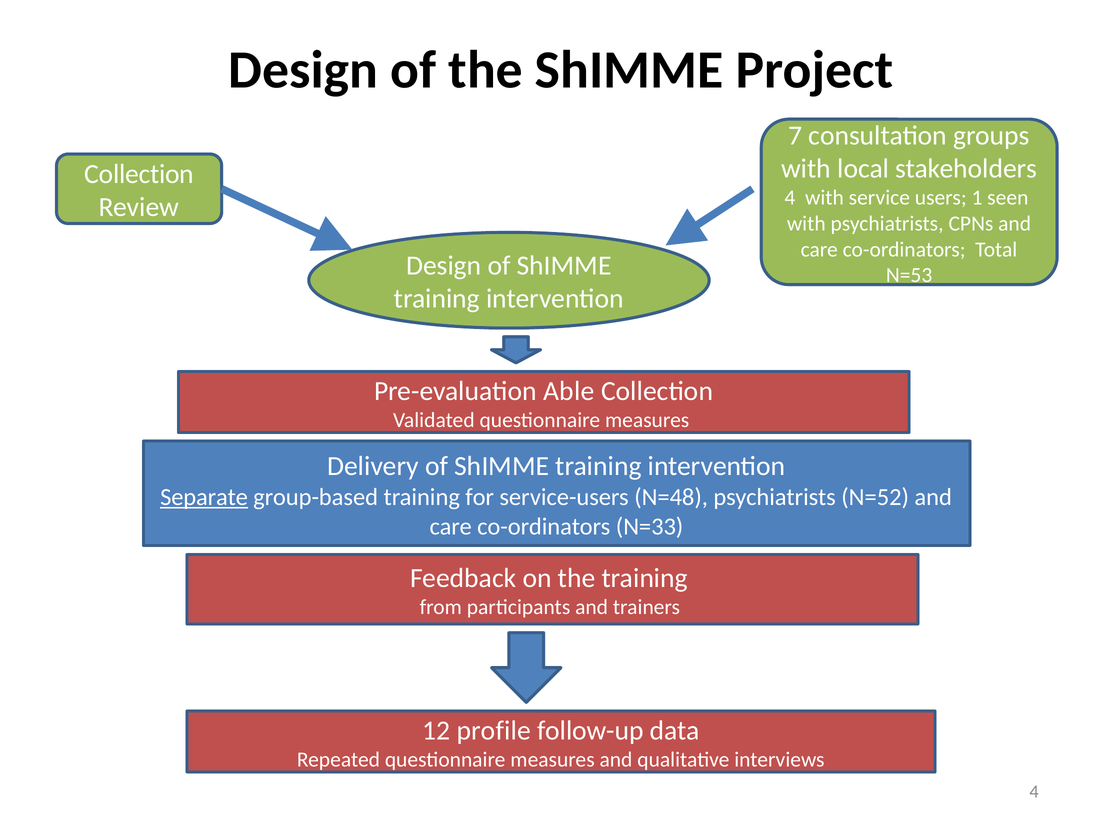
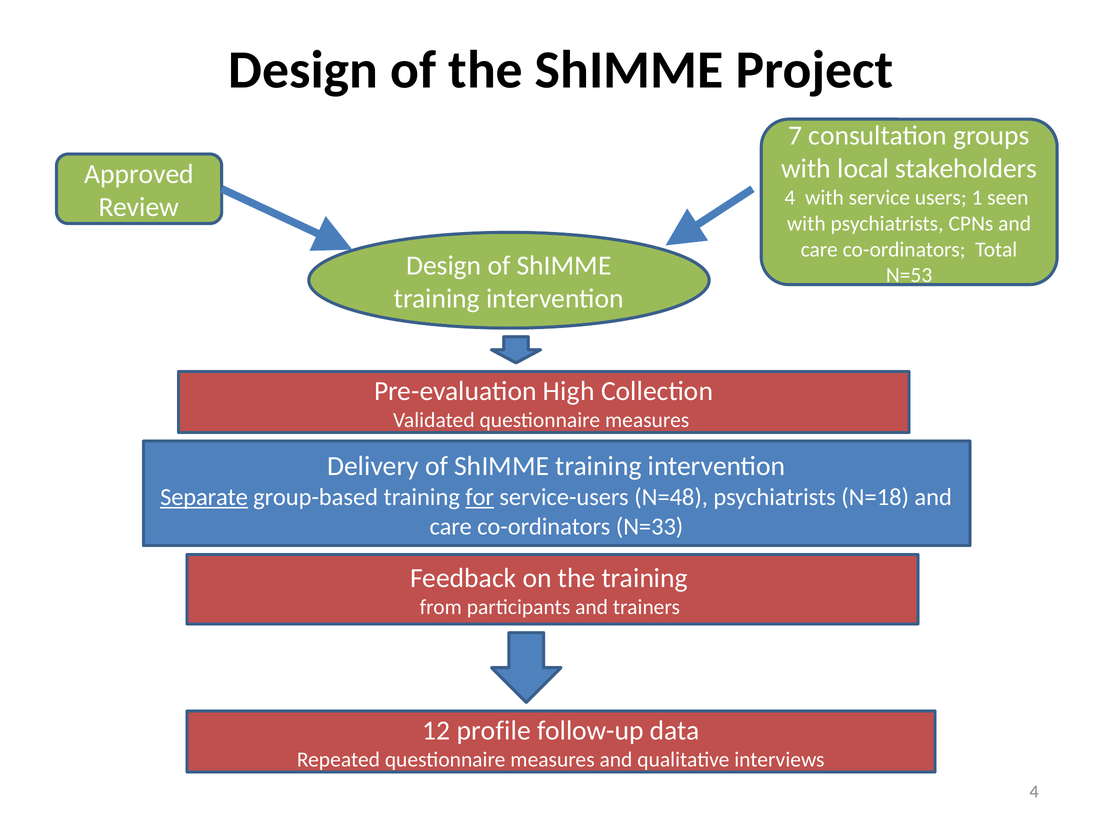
Collection: Collection -> Approved (139, 174)
Able: Able -> High (569, 391)
for underline: none -> present (480, 497)
N=52: N=52 -> N=18 (875, 497)
